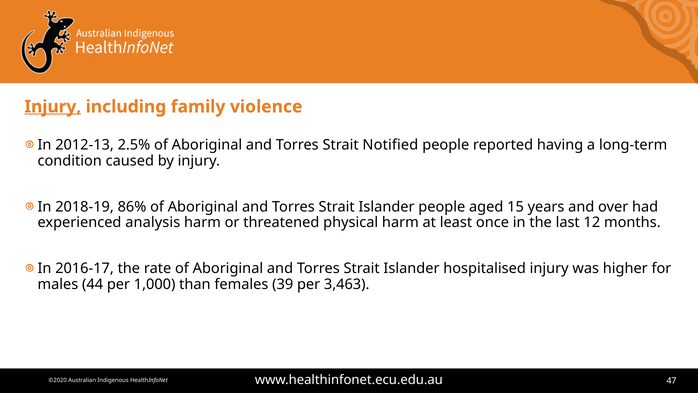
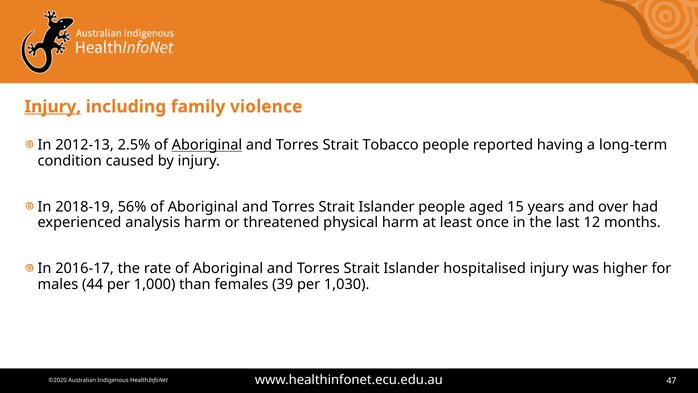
Aboriginal underline: none -> present (207, 145)
Notified: Notified -> Tobacco (391, 145)
86%: 86% -> 56% (132, 207)
3,463: 3,463 -> 1,030 (347, 284)
